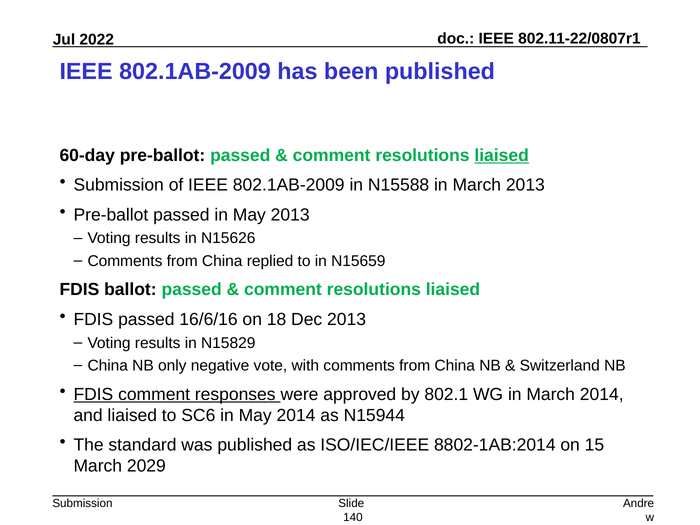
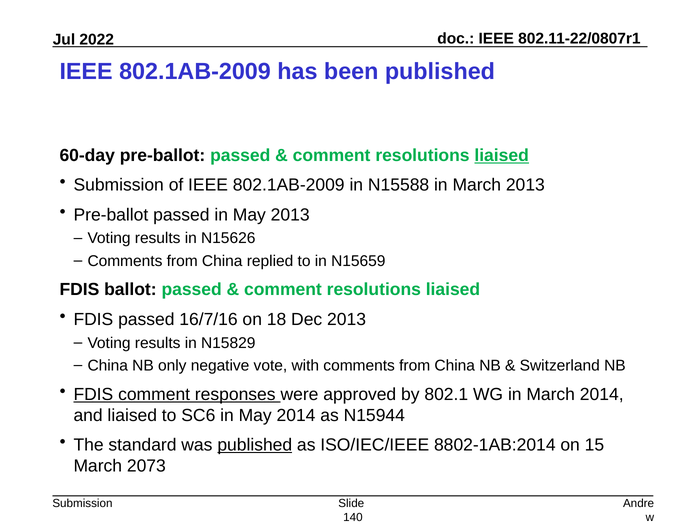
16/6/16: 16/6/16 -> 16/7/16 (209, 319)
published underline: none -> present (255, 445)
2029: 2029 -> 2073 (146, 466)
